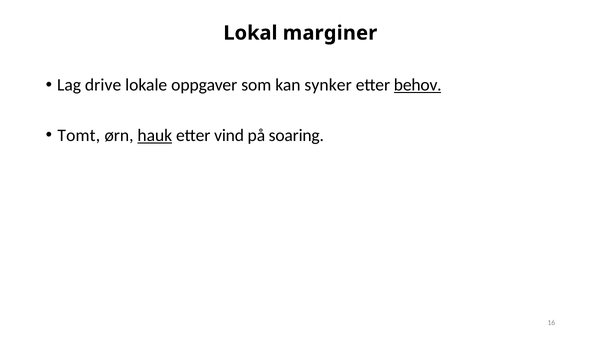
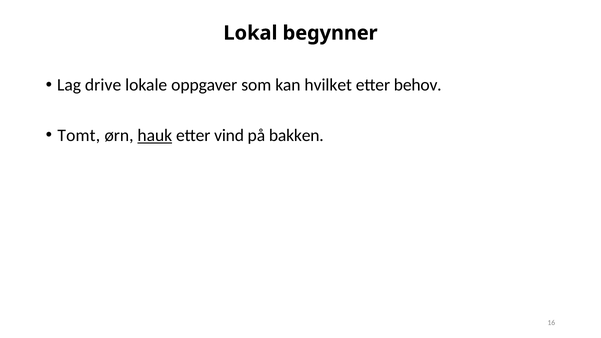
marginer: marginer -> begynner (330, 33)
synker: synker -> hvilket (328, 85)
behov underline: present -> none (418, 85)
soaring: soaring -> bakken (296, 135)
